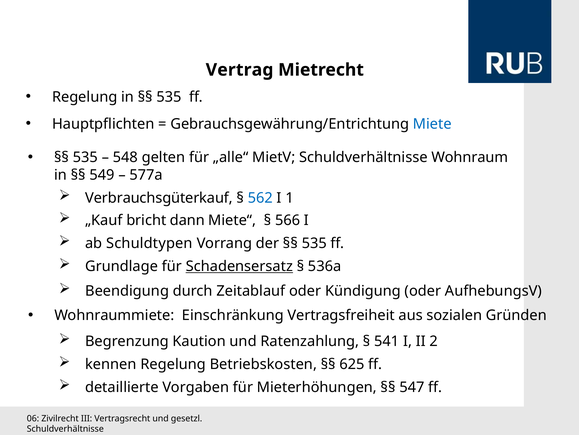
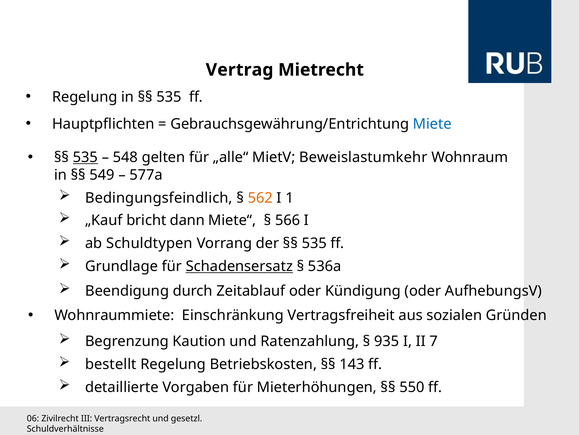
535 underline: none -> present (85, 157)
MietV Schuldverhältnisse: Schuldverhältnisse -> Beweislastumkehr (363, 157)
Verbrauchsgüterkauf: Verbrauchsgüterkauf -> Bedingungsfeindlich (159, 198)
562 colour: blue -> orange (260, 198)
541: 541 -> 935 (387, 341)
2: 2 -> 7 (434, 341)
kennen: kennen -> bestellt (111, 364)
625: 625 -> 143 (352, 364)
547: 547 -> 550 (412, 387)
